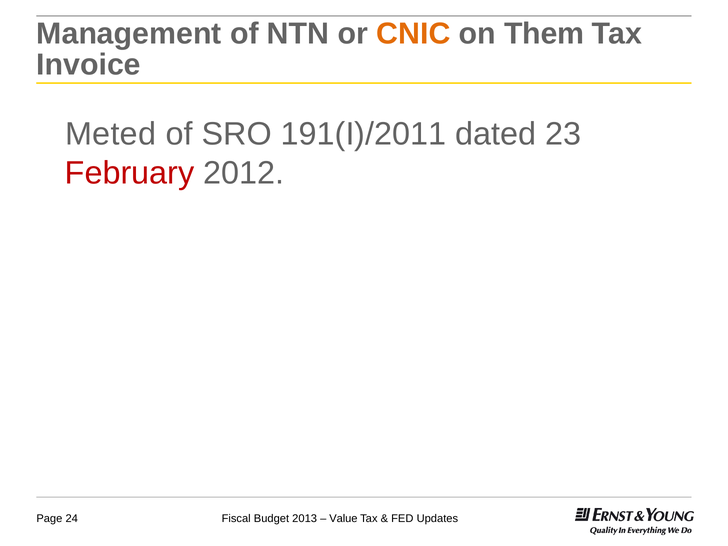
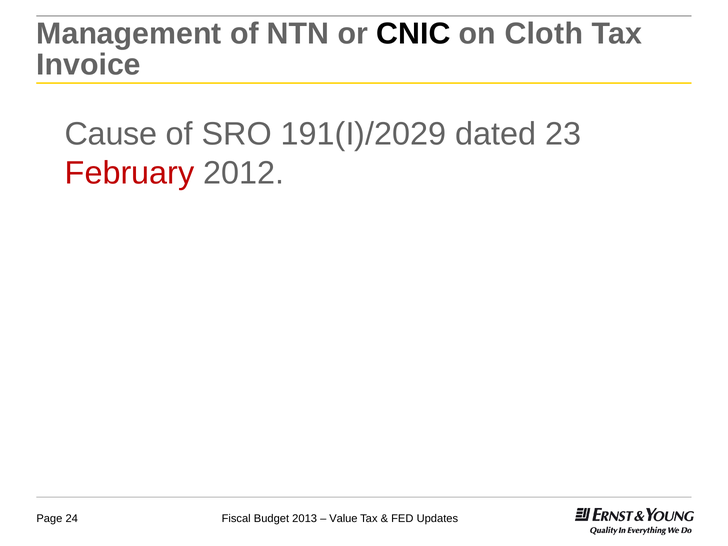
CNIC colour: orange -> black (413, 34)
Them: Them -> Cloth (544, 34)
Meted: Meted -> Cause (111, 134)
191(I)/2011: 191(I)/2011 -> 191(I)/2029 (363, 134)
